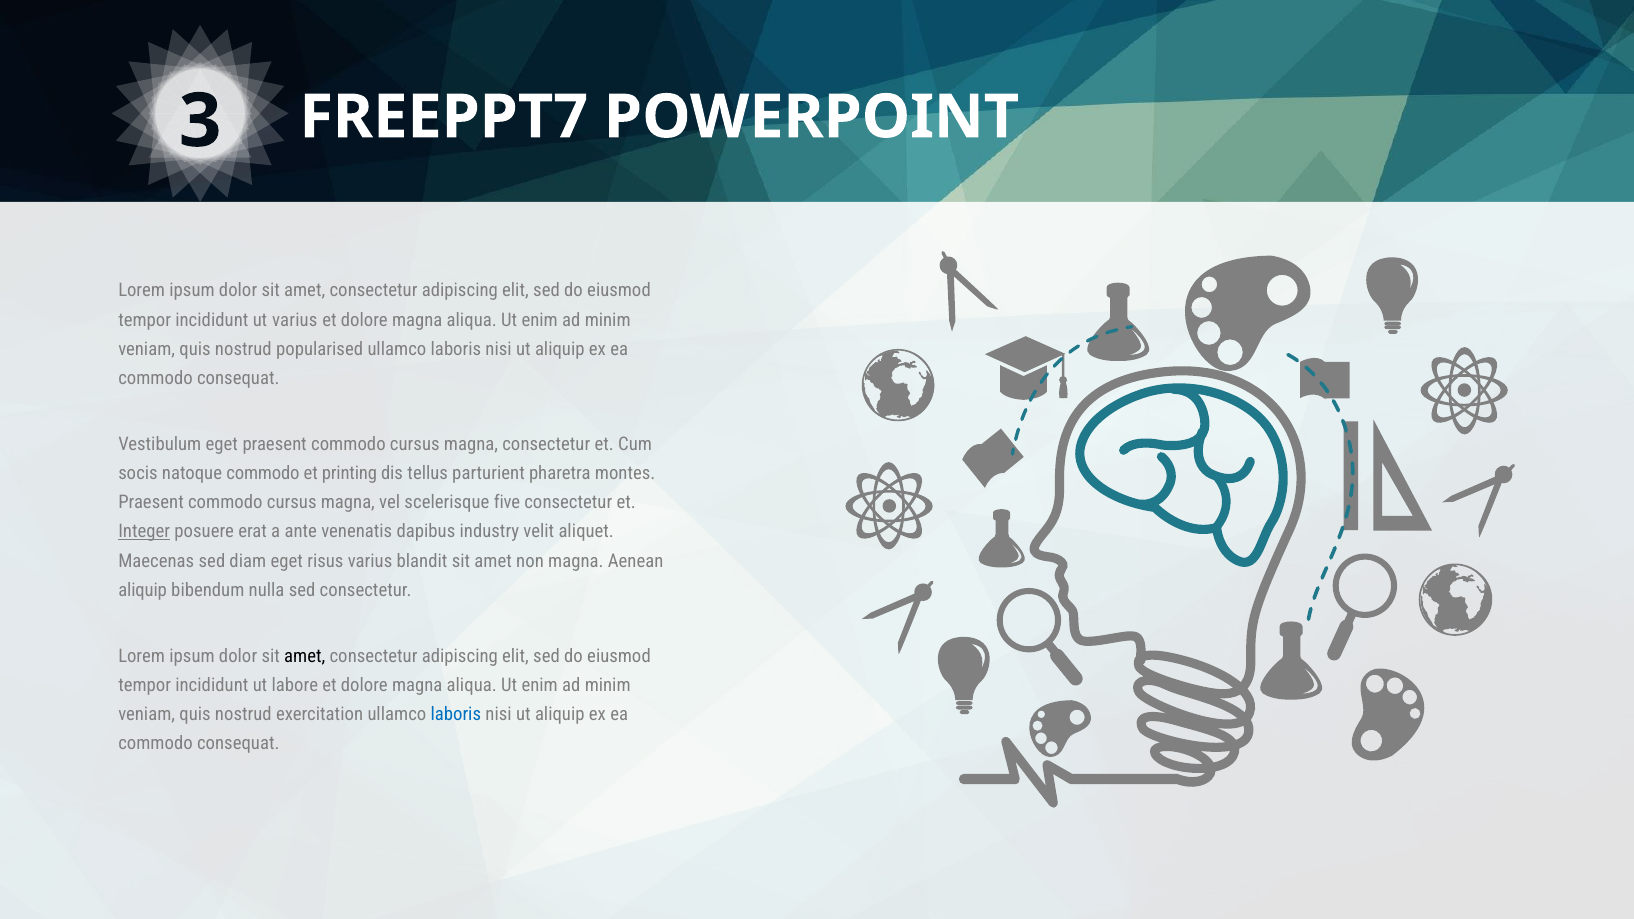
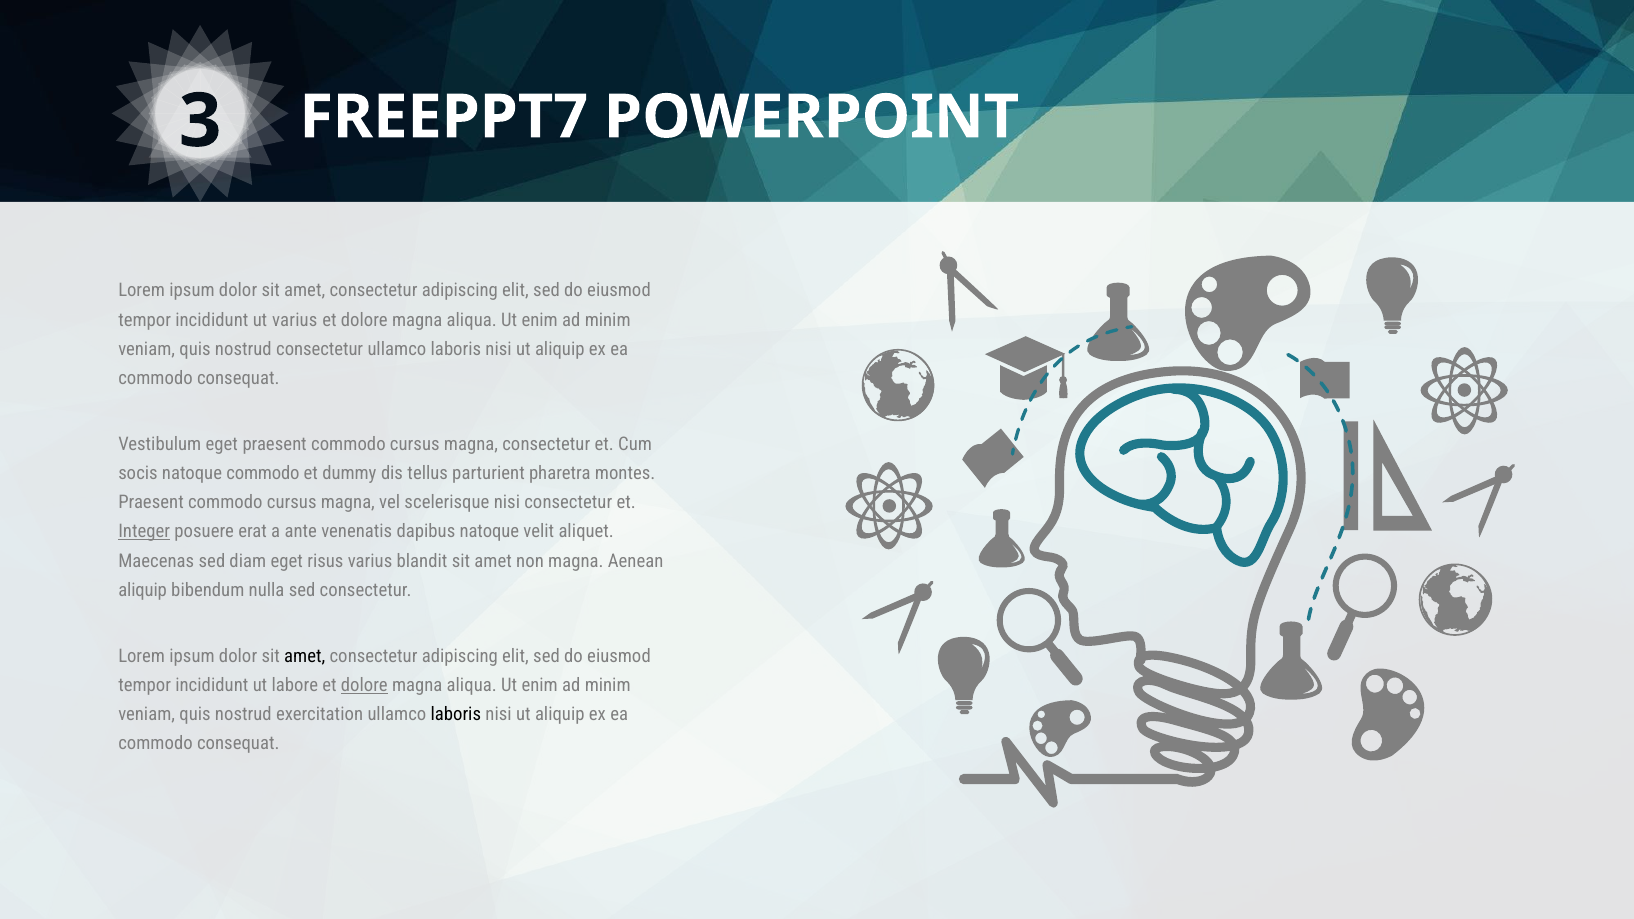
nostrud popularised: popularised -> consectetur (320, 349)
printing: printing -> dummy (349, 473)
scelerisque five: five -> nisi (507, 503)
dapibus industry: industry -> natoque (489, 532)
dolore underline: none -> present (364, 685)
laboris colour: blue -> black (456, 714)
